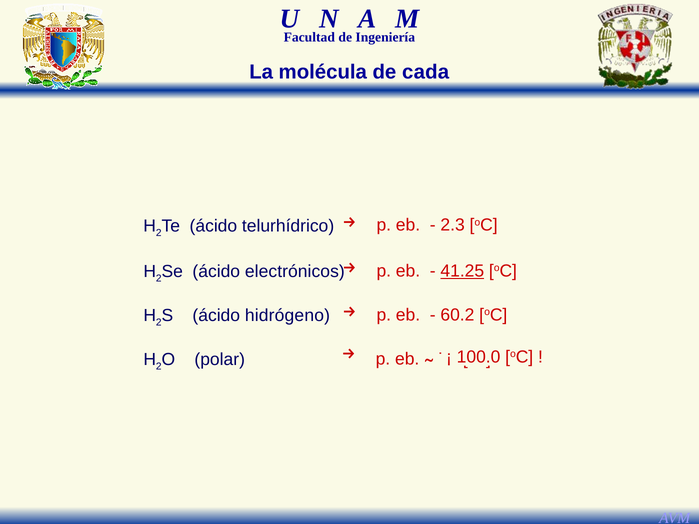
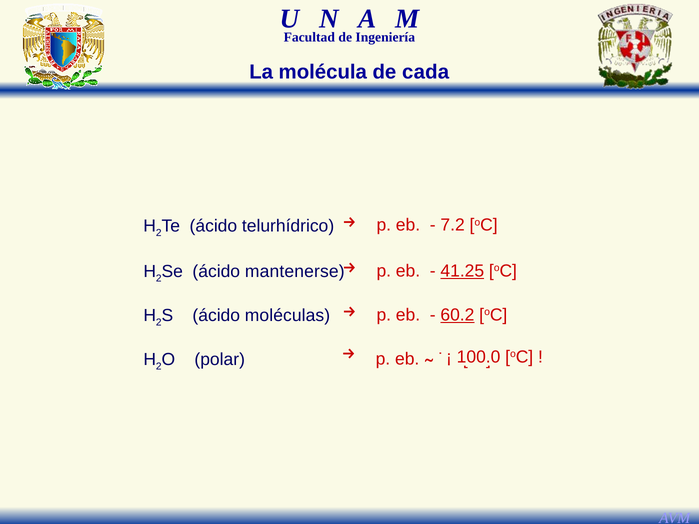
2.3: 2.3 -> 7.2 (453, 225)
electrónicos: electrónicos -> mantenerse (295, 272)
60.2 underline: none -> present (457, 315)
hidrógeno: hidrógeno -> moléculas (287, 316)
